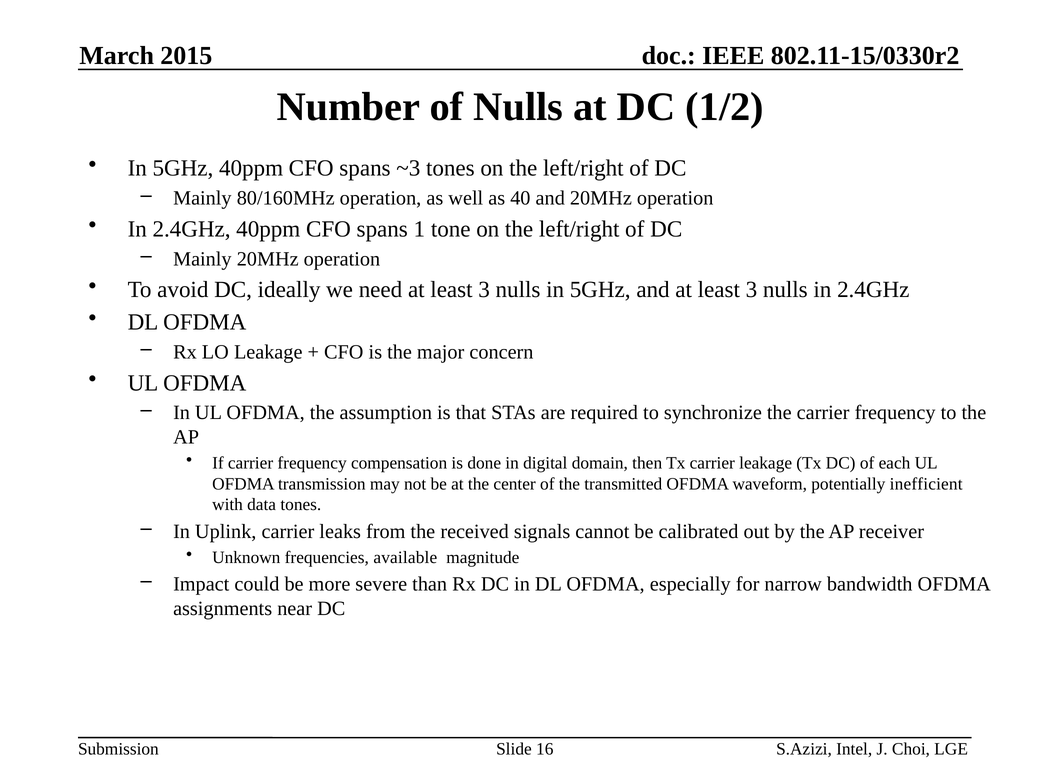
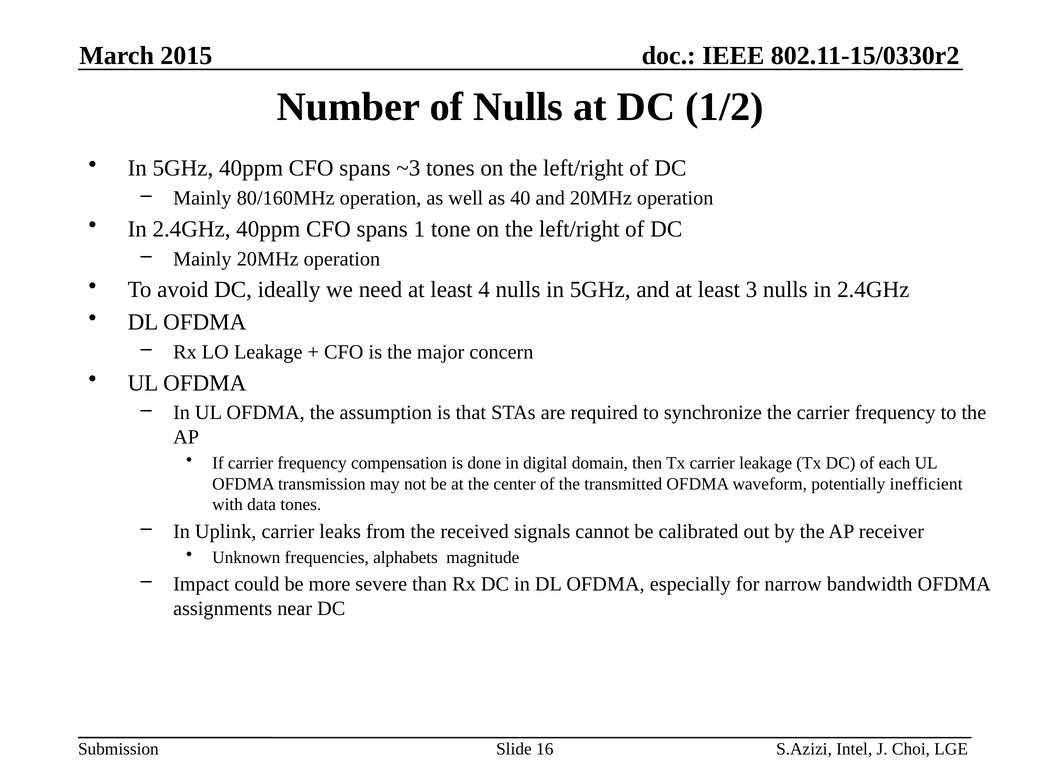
need at least 3: 3 -> 4 (484, 290)
available: available -> alphabets (405, 557)
